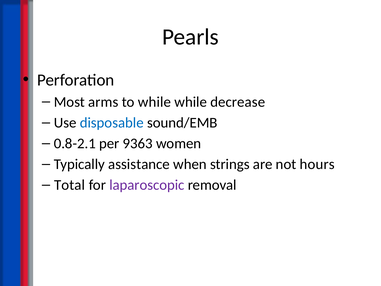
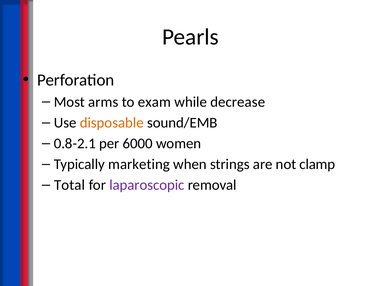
to while: while -> exam (154, 102)
disposable colour: blue -> orange (112, 123)
9363: 9363 -> 6000 (138, 143)
assistance: assistance -> marketing (139, 164)
hours: hours -> clamp (317, 164)
